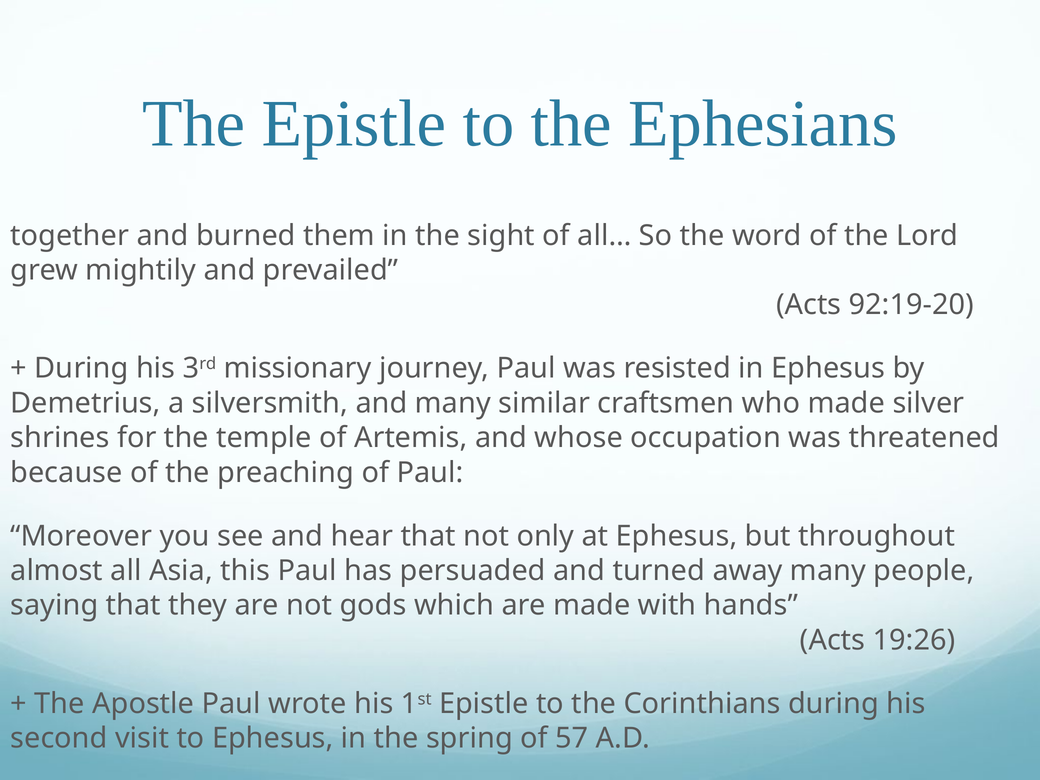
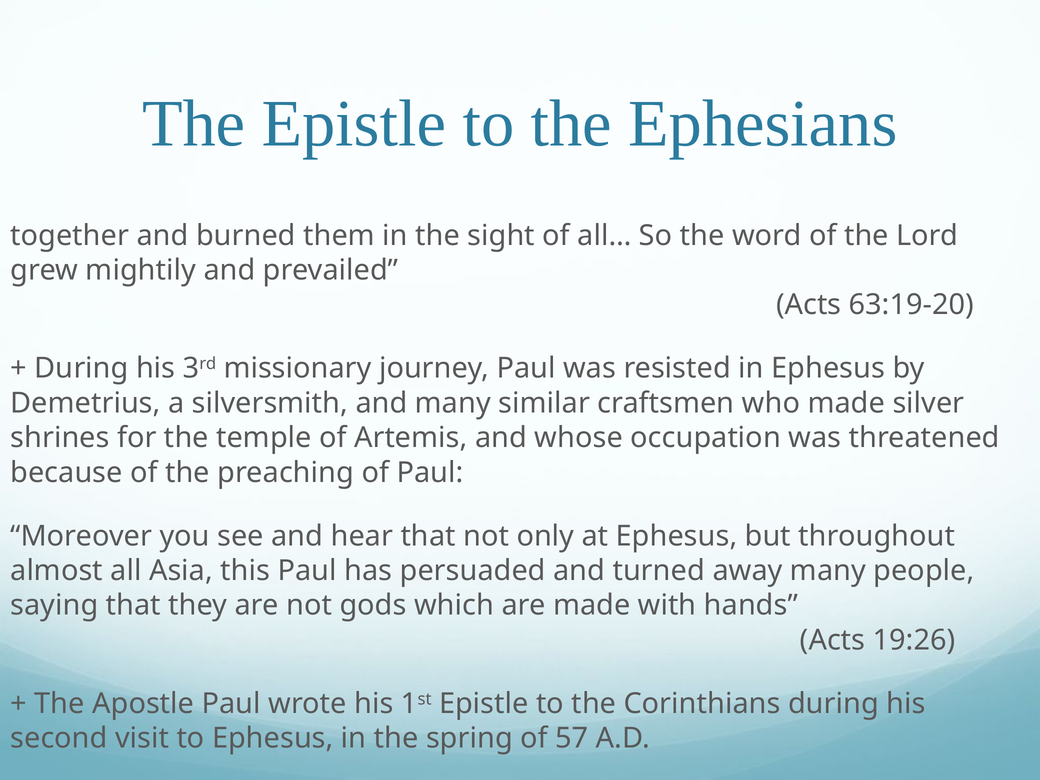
92:19-20: 92:19-20 -> 63:19-20 (911, 305)
